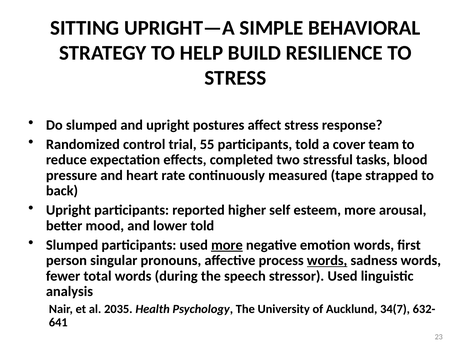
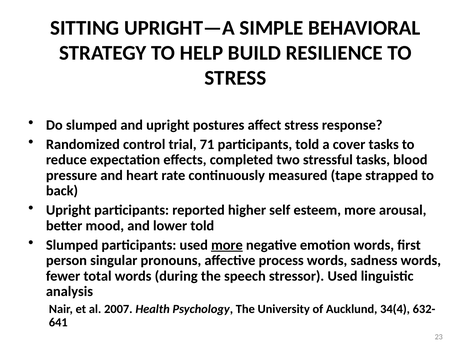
55: 55 -> 71 (207, 144)
cover team: team -> tasks (384, 144)
words underline: present -> none (327, 261)
2035: 2035 -> 2007 (118, 309)
34(7: 34(7 -> 34(4 (395, 309)
